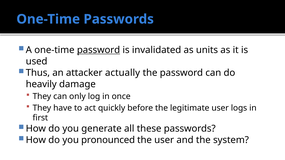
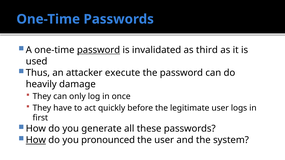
units: units -> third (207, 50)
actually: actually -> execute (123, 73)
How underline: none -> present (36, 140)
